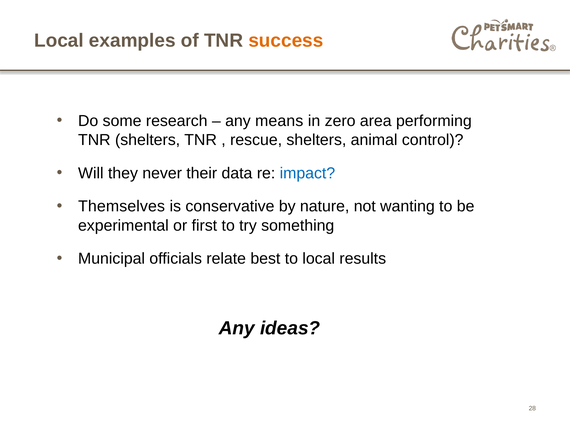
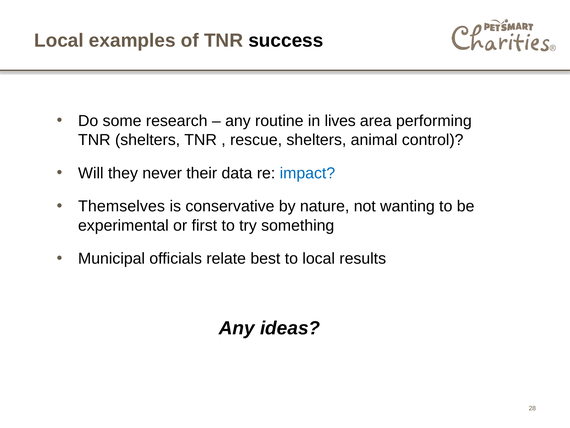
success colour: orange -> black (286, 40)
means: means -> routine (279, 121)
zero: zero -> lives (340, 121)
